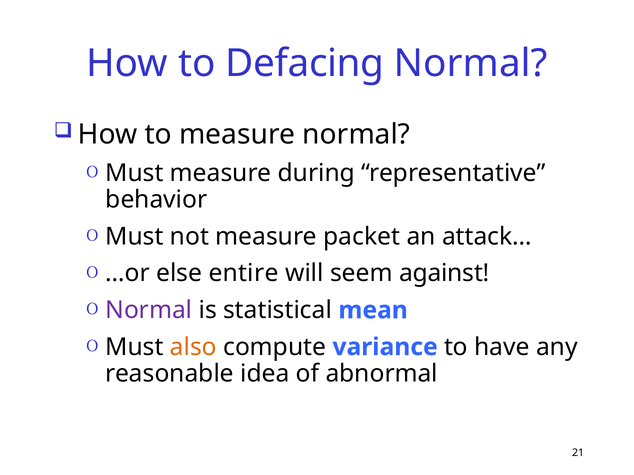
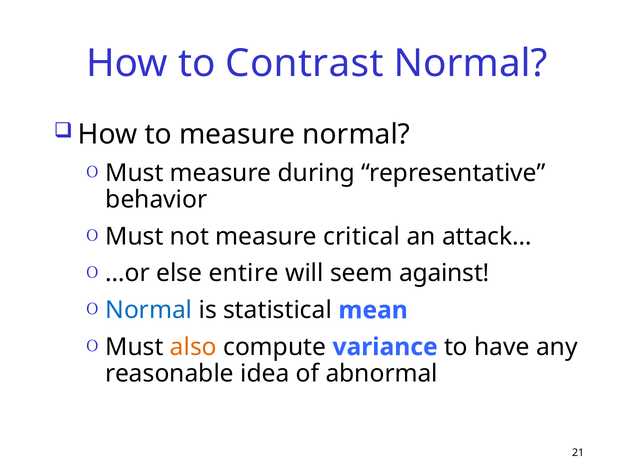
Defacing: Defacing -> Contrast (305, 63)
packet: packet -> critical (362, 237)
Normal colour: purple -> blue (149, 311)
